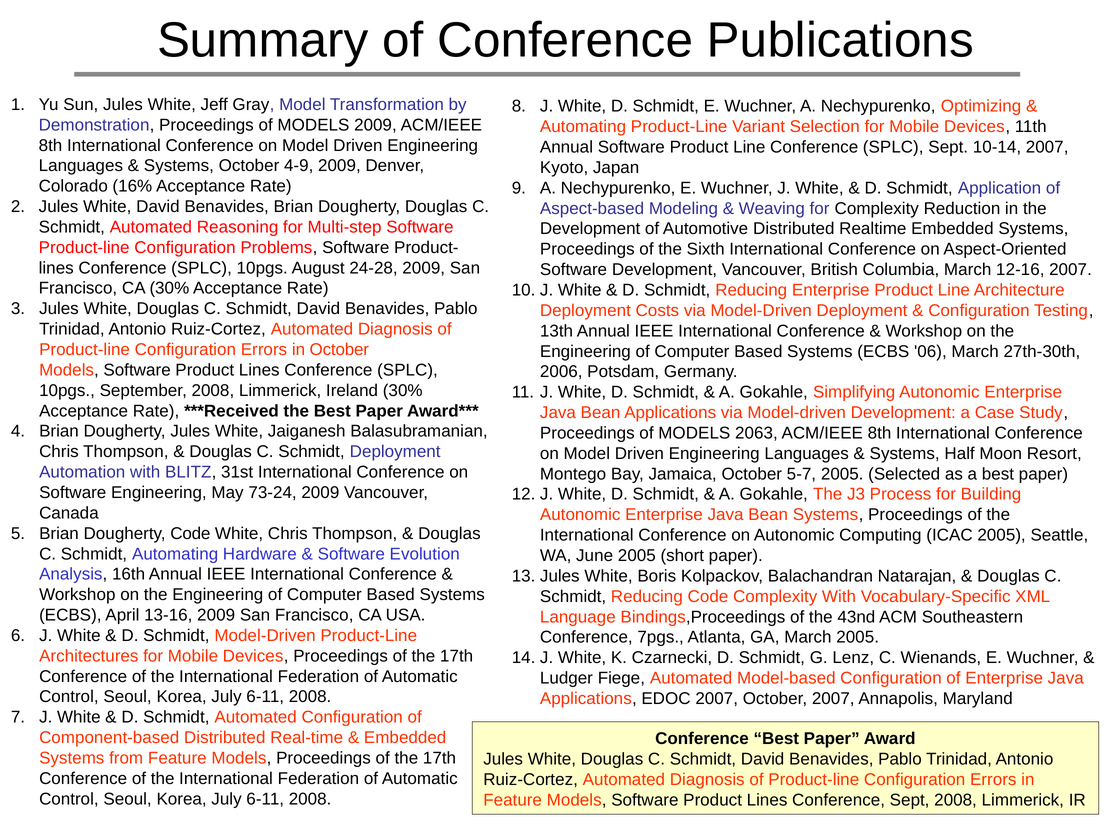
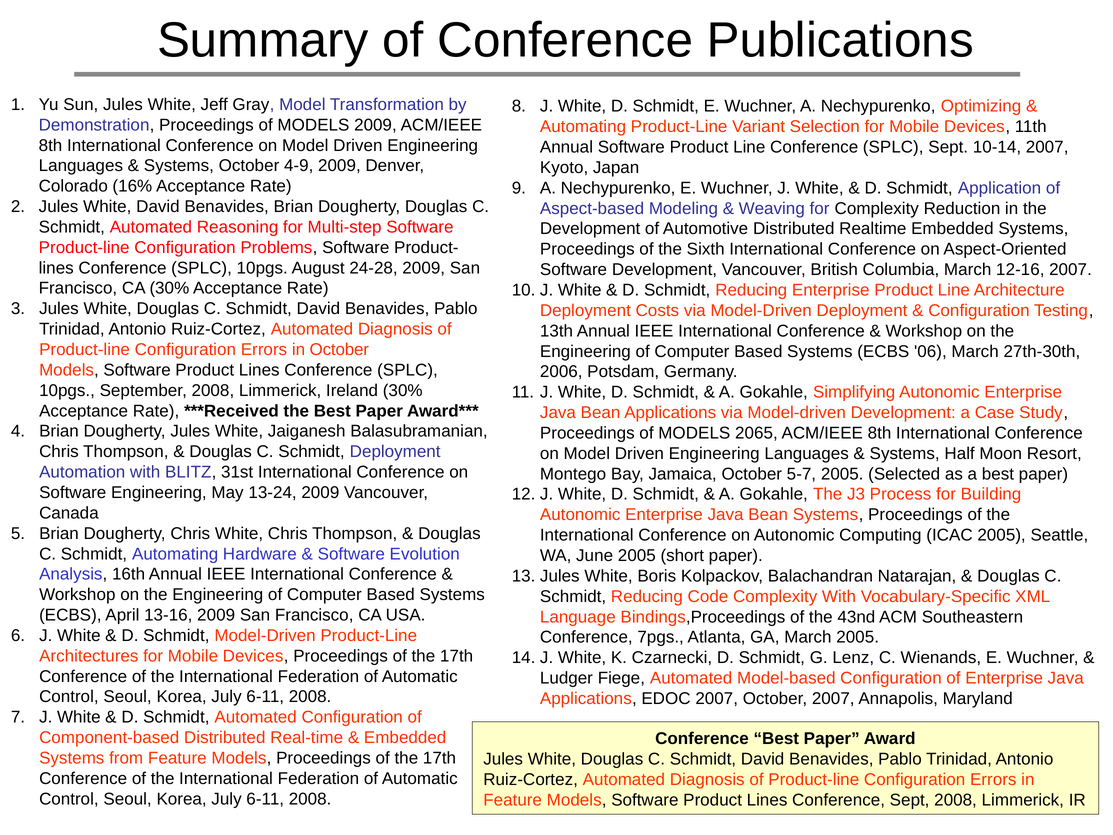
2063: 2063 -> 2065 (756, 433)
73-24: 73-24 -> 13-24 (273, 492)
Dougherty Code: Code -> Chris (190, 533)
